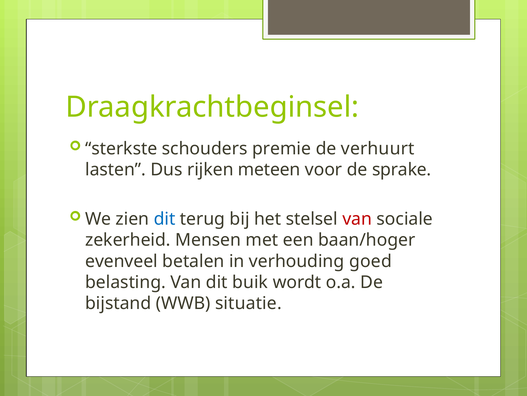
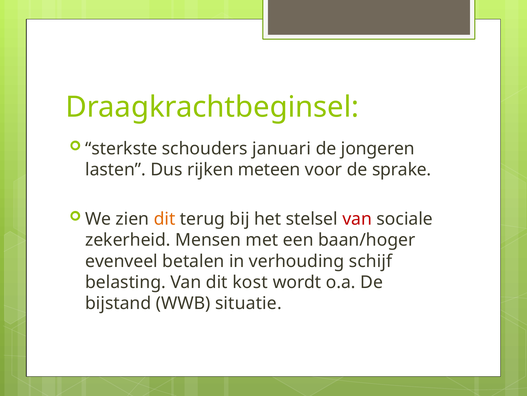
premie: premie -> januari (281, 148)
verhuurt: verhuurt -> jongeren (378, 148)
dit colour: blue -> orange (165, 219)
goed: goed -> schijf (371, 261)
buik: buik -> kost (250, 282)
